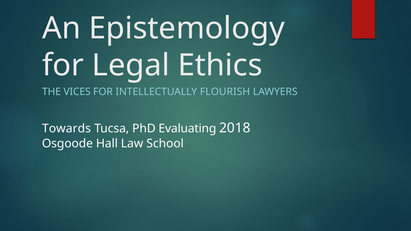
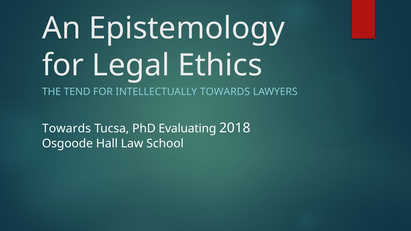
VICES: VICES -> TEND (77, 92)
INTELLECTUALLY FLOURISH: FLOURISH -> TOWARDS (225, 92)
